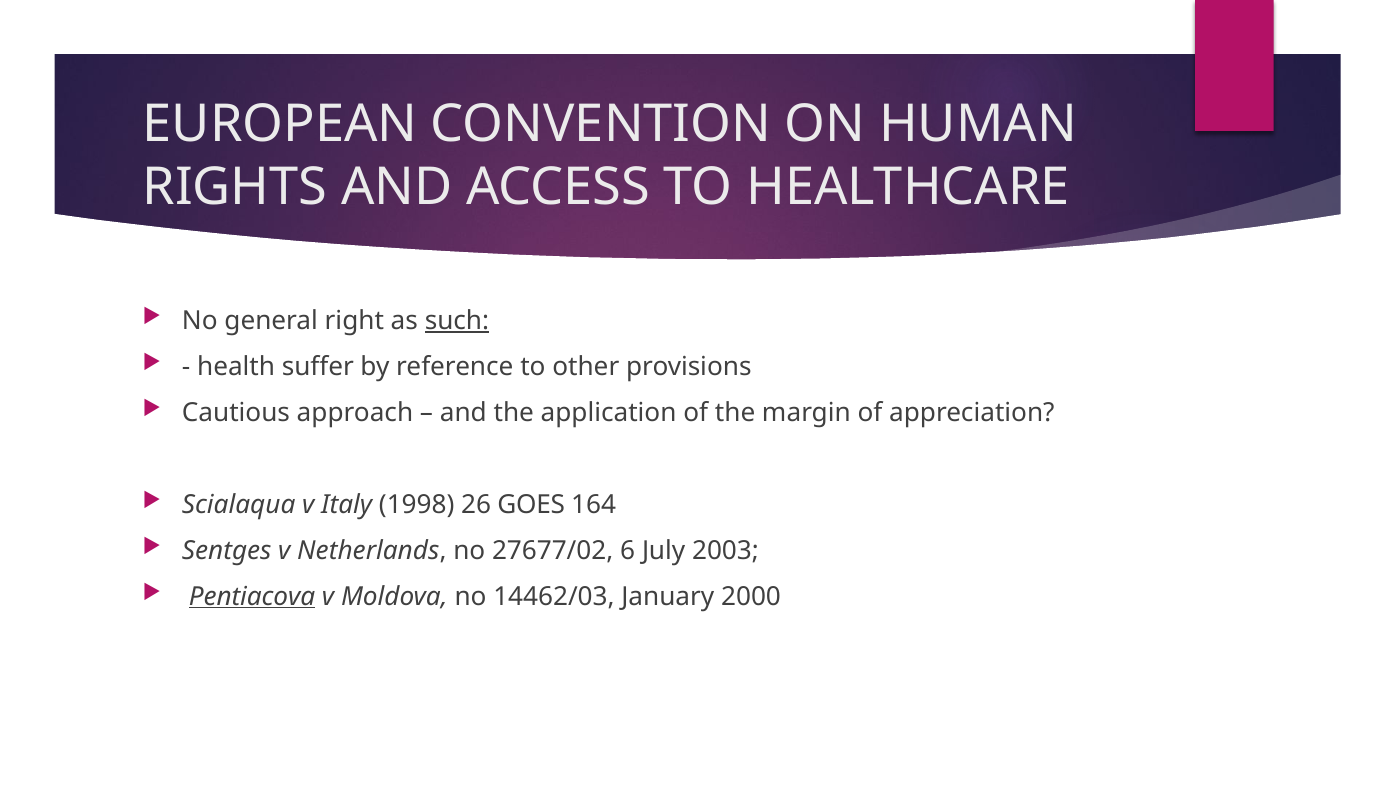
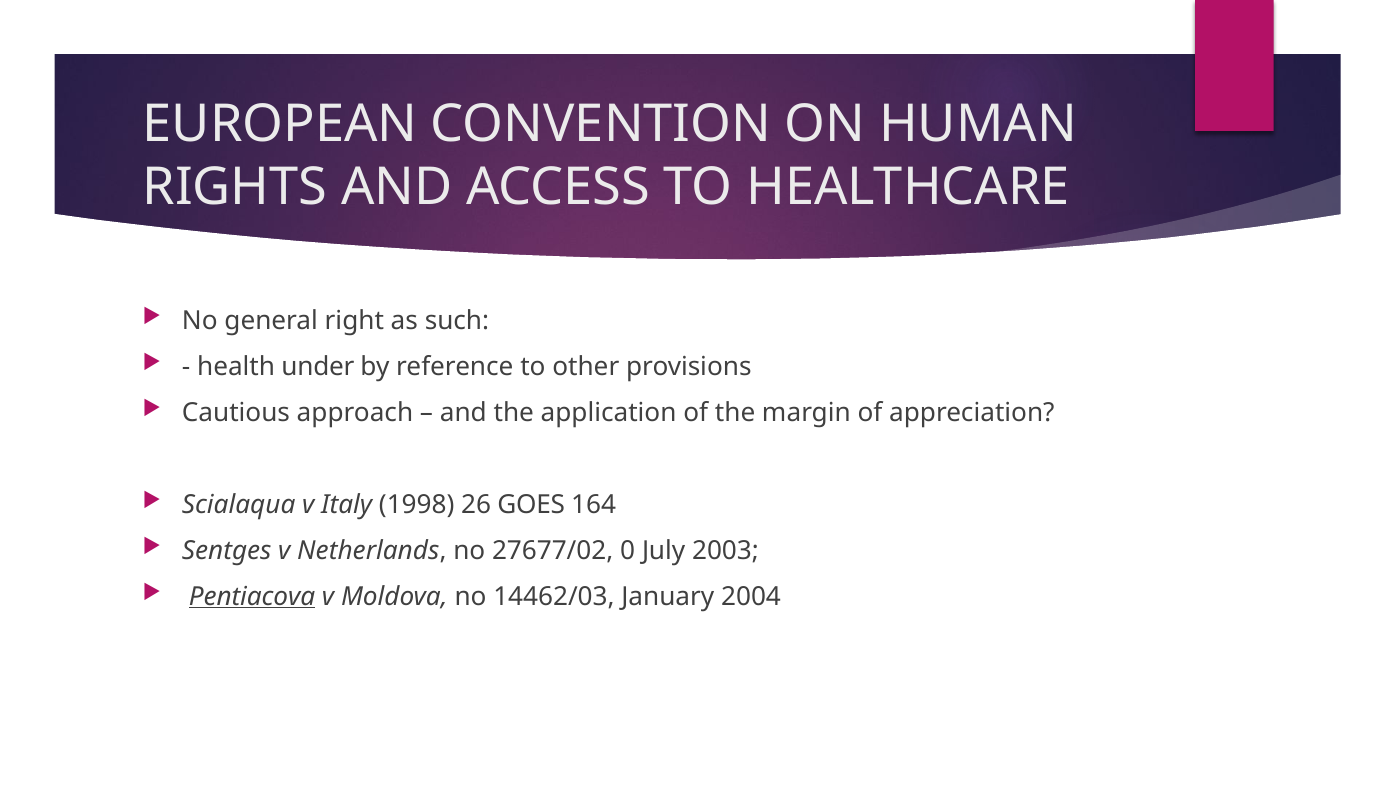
such underline: present -> none (457, 321)
suffer: suffer -> under (318, 367)
6: 6 -> 0 (628, 551)
2000: 2000 -> 2004 (751, 597)
